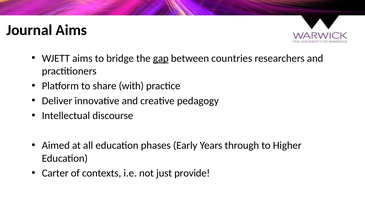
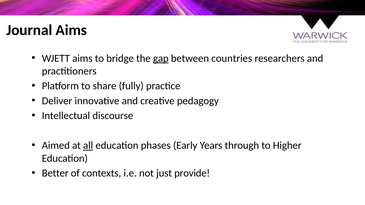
with: with -> fully (131, 86)
all underline: none -> present (88, 146)
Carter: Carter -> Better (55, 173)
